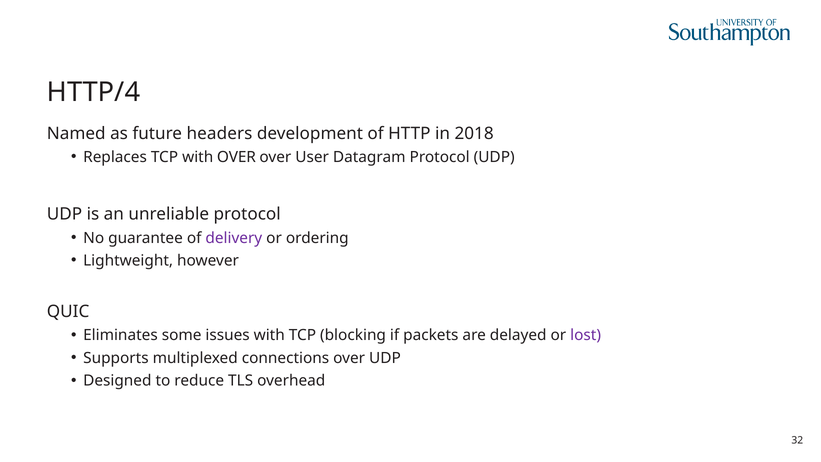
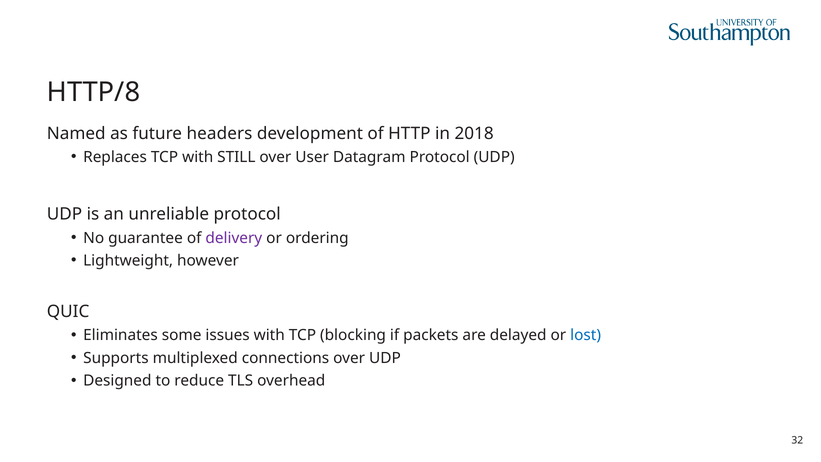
HTTP/4: HTTP/4 -> HTTP/8 (94, 92)
with OVER: OVER -> STILL (236, 157)
lost colour: purple -> blue (586, 335)
